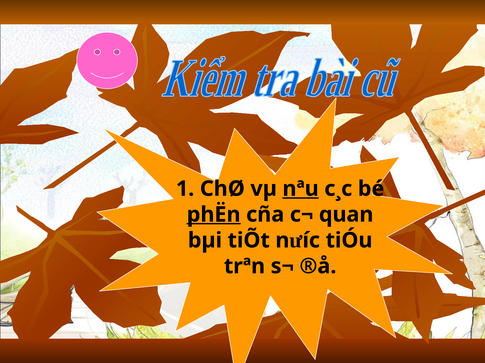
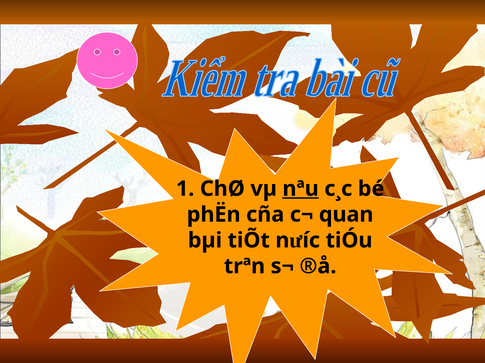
phËn underline: present -> none (214, 215)
